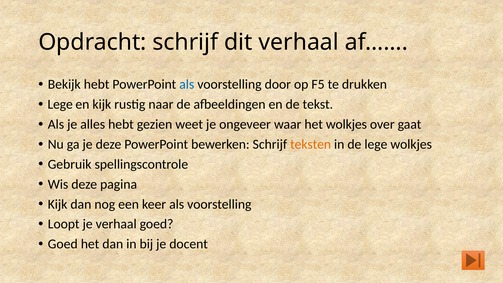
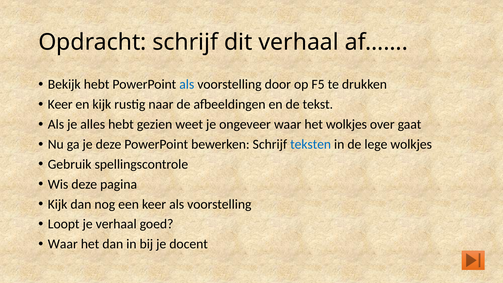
Lege: Lege -> Keer (60, 104)
teksten colour: orange -> blue (311, 144)
Goed: Goed -> Waar (63, 244)
